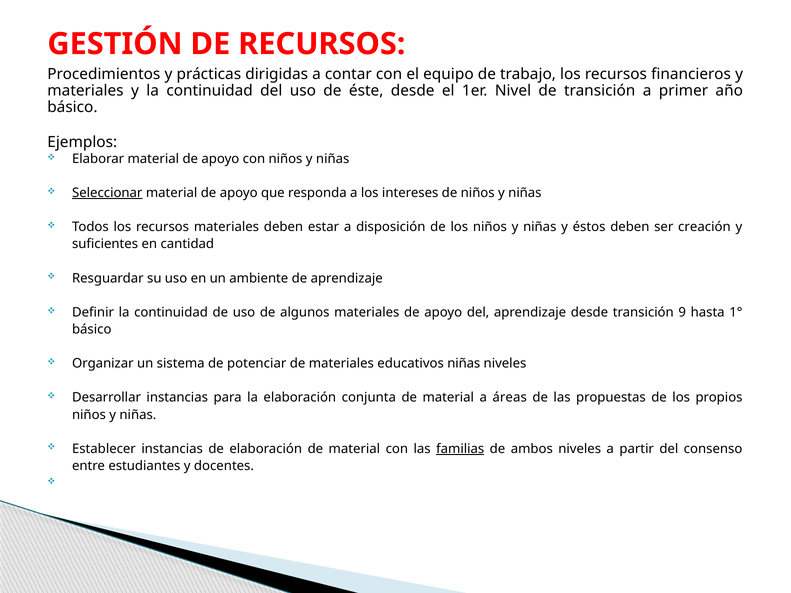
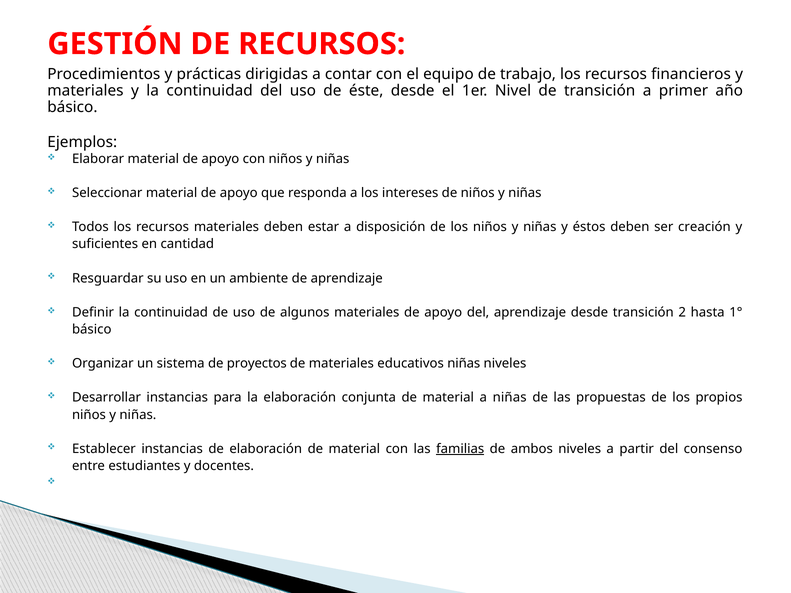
Seleccionar underline: present -> none (107, 193)
9: 9 -> 2 (682, 312)
potenciar: potenciar -> proyectos (257, 364)
a áreas: áreas -> niñas (510, 398)
